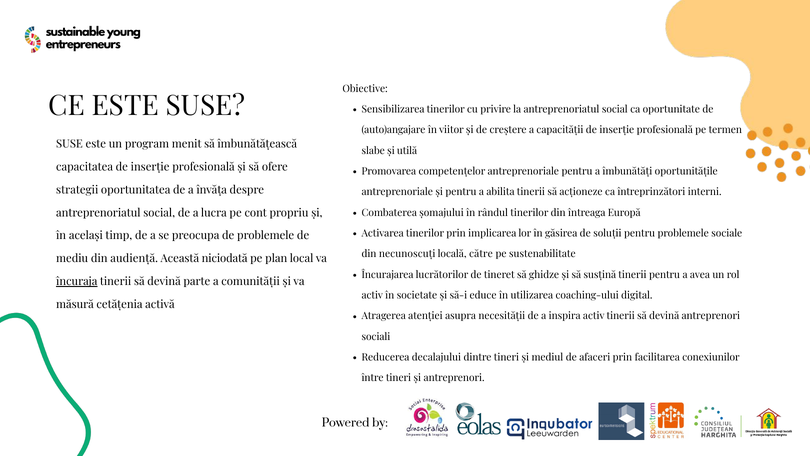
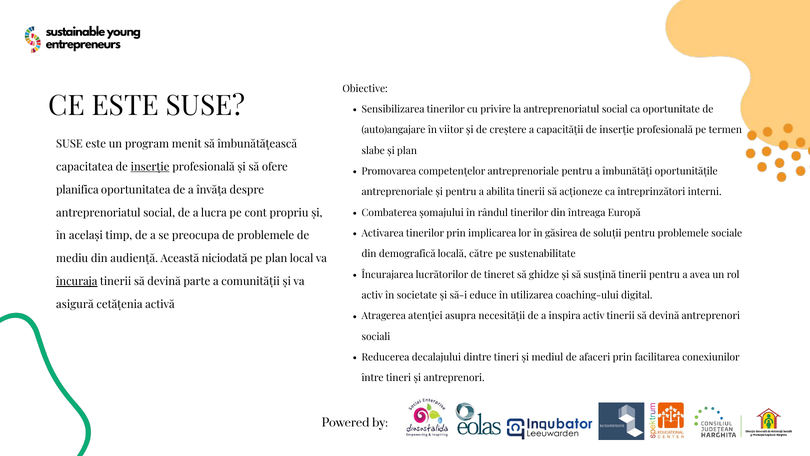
și utilă: utilă -> plan (407, 151)
inserție underline: none -> present (150, 167)
strategii: strategii -> planifica (77, 190)
necunoscuți: necunoscuți -> demografică (407, 254)
măsură: măsură -> asigură (75, 304)
